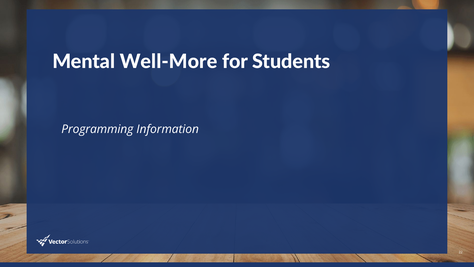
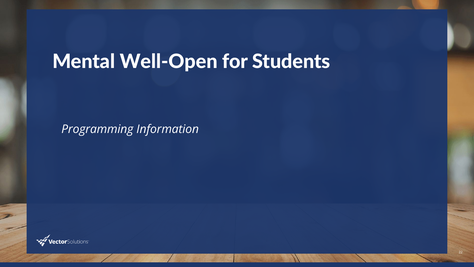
Well-More: Well-More -> Well-Open (169, 62)
